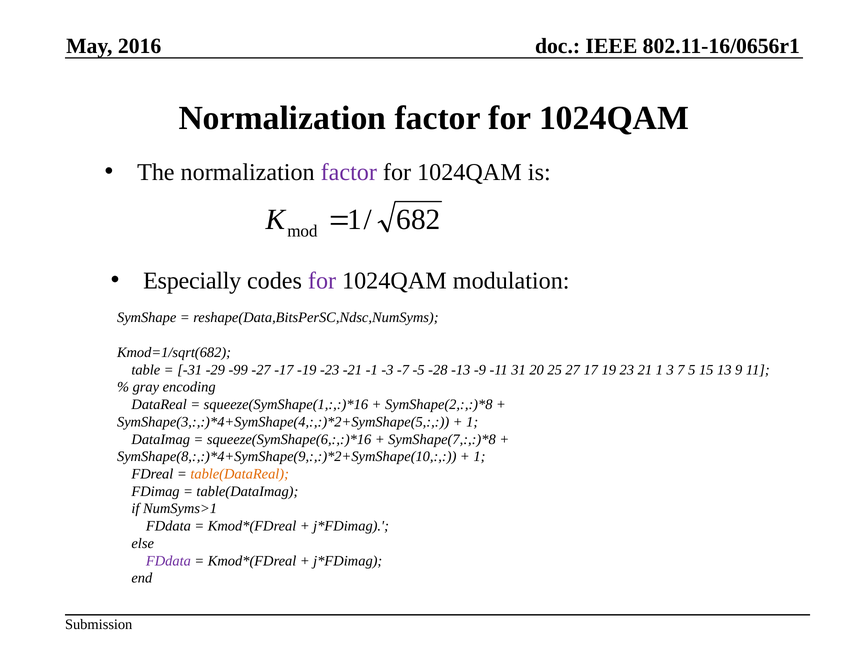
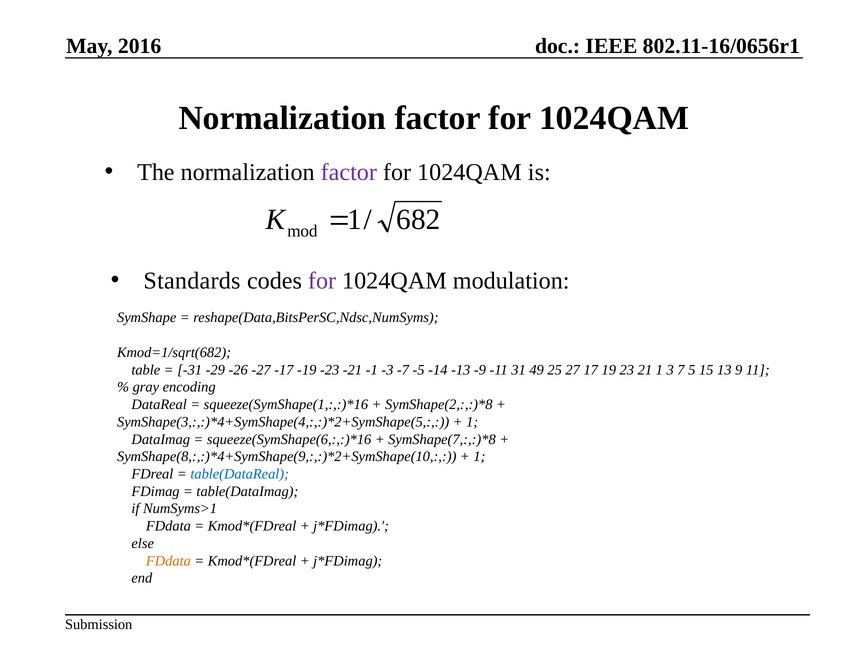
Especially: Especially -> Standards (192, 281)
-99: -99 -> -26 (238, 370)
-28: -28 -> -14 (438, 370)
20: 20 -> 49 (537, 370)
table(DataReal colour: orange -> blue (240, 474)
FDdata colour: purple -> orange (168, 561)
